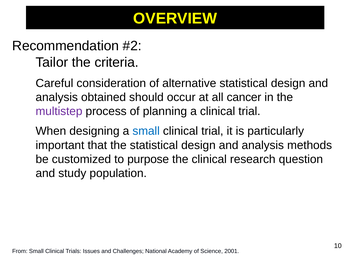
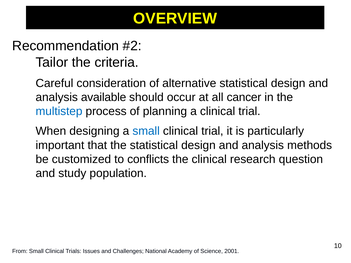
obtained: obtained -> available (104, 97)
multistep colour: purple -> blue (59, 111)
purpose: purpose -> conflicts (148, 159)
